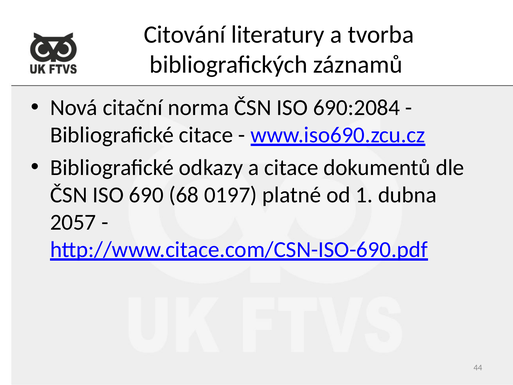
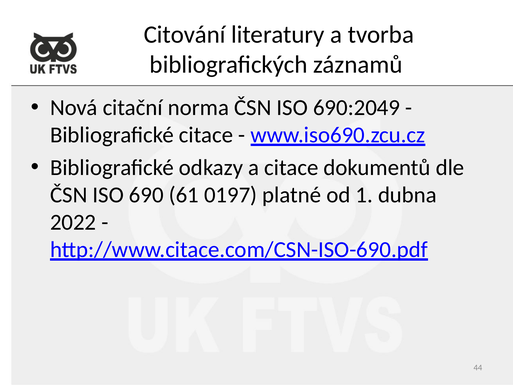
690:2084: 690:2084 -> 690:2049 (357, 108)
68: 68 -> 61 (184, 195)
2057: 2057 -> 2022 (73, 222)
